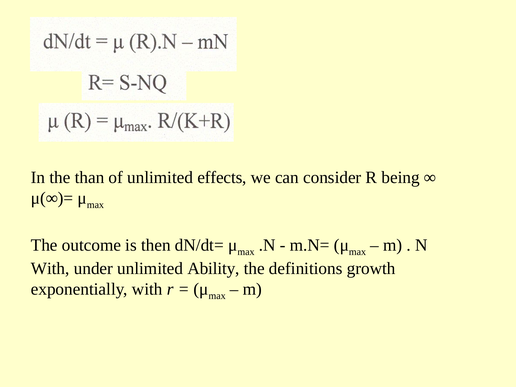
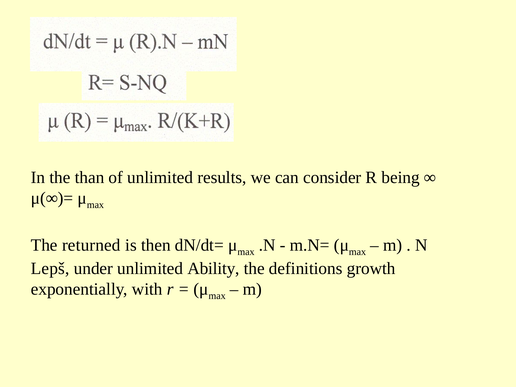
effects: effects -> results (222, 177)
outcome: outcome -> returned (91, 245)
With: With -> Lepš (50, 269)
